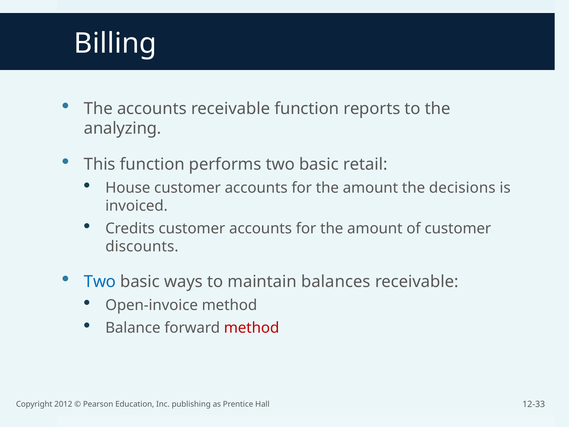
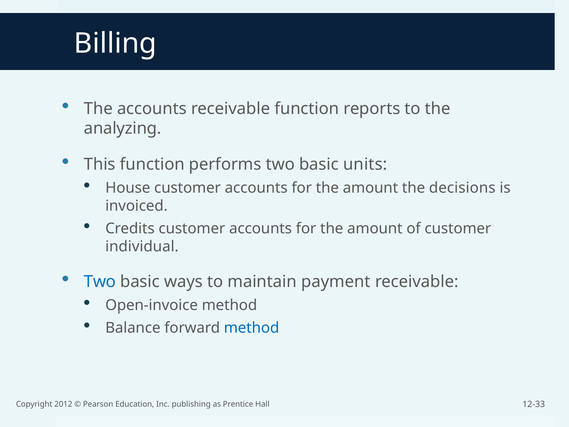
retail: retail -> units (365, 164)
discounts: discounts -> individual (142, 247)
balances: balances -> payment (336, 281)
method colour: red -> blue (252, 328)
